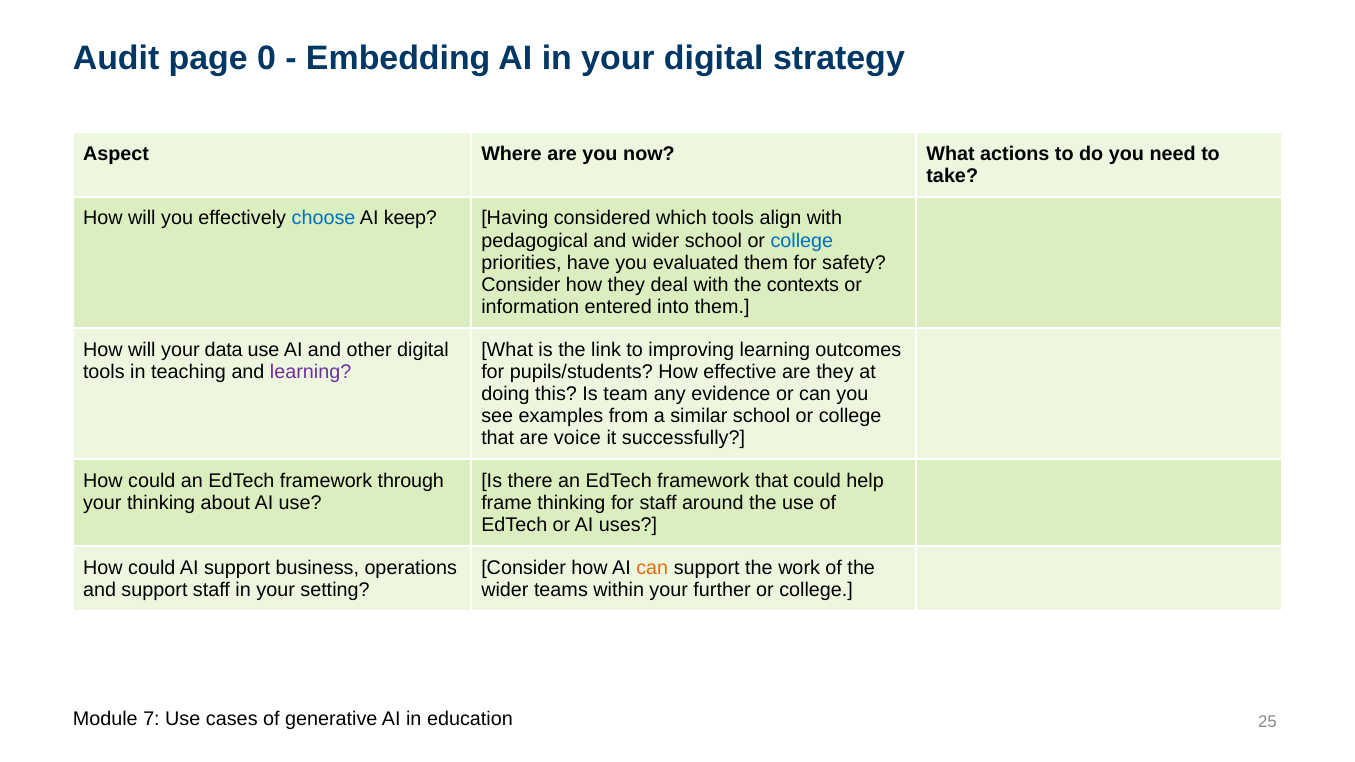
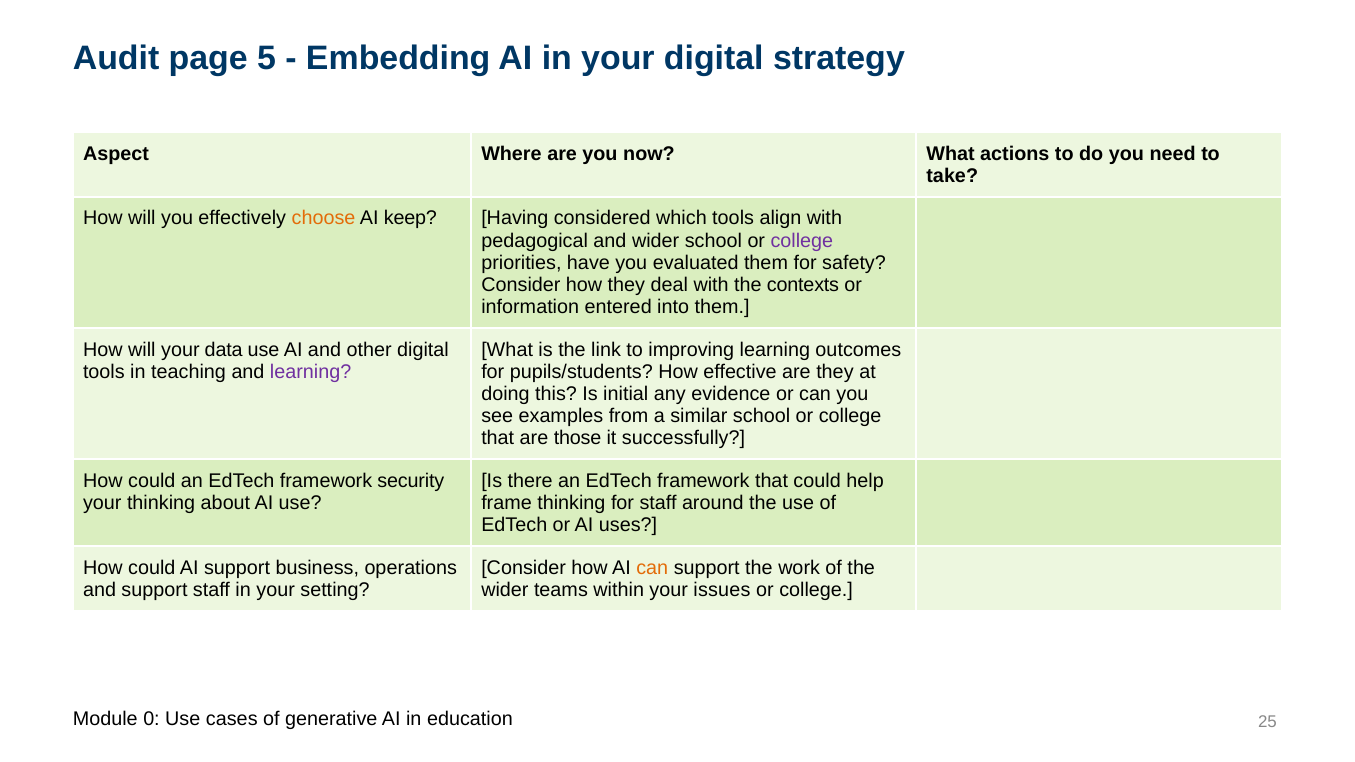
0: 0 -> 5 (267, 59)
choose colour: blue -> orange (324, 218)
college colour: blue -> purple (802, 241)
team: team -> initial (626, 394)
voice: voice -> those (578, 439)
through: through -> security (411, 481)
further: further -> issues (722, 590)
7: 7 -> 0 (151, 719)
